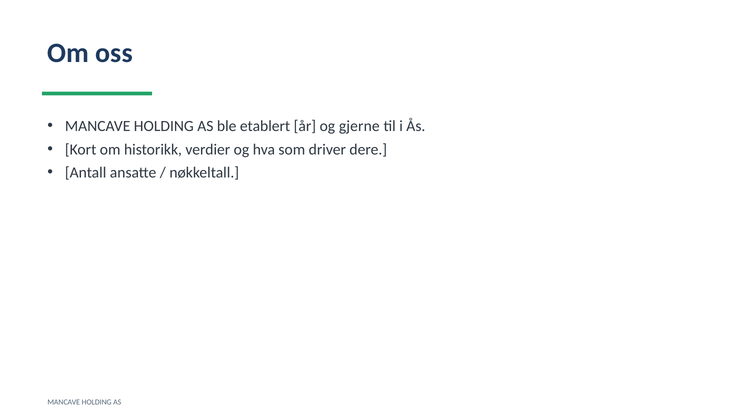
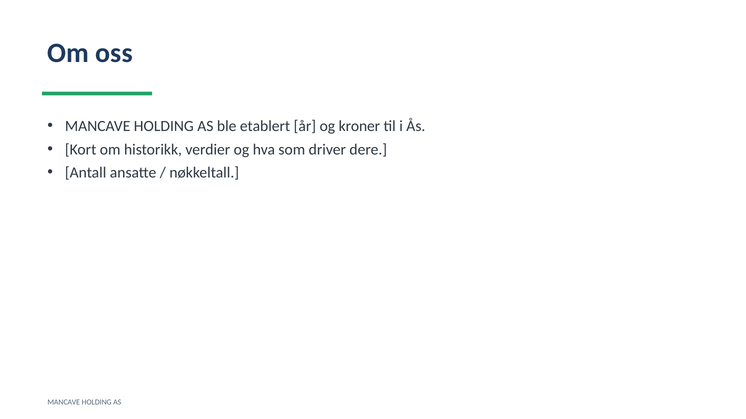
gjerne: gjerne -> kroner (359, 126)
